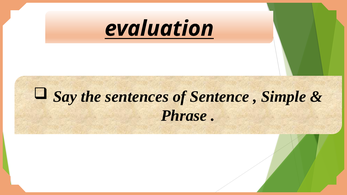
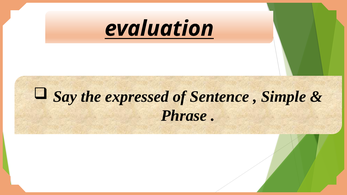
sentences: sentences -> expressed (137, 97)
